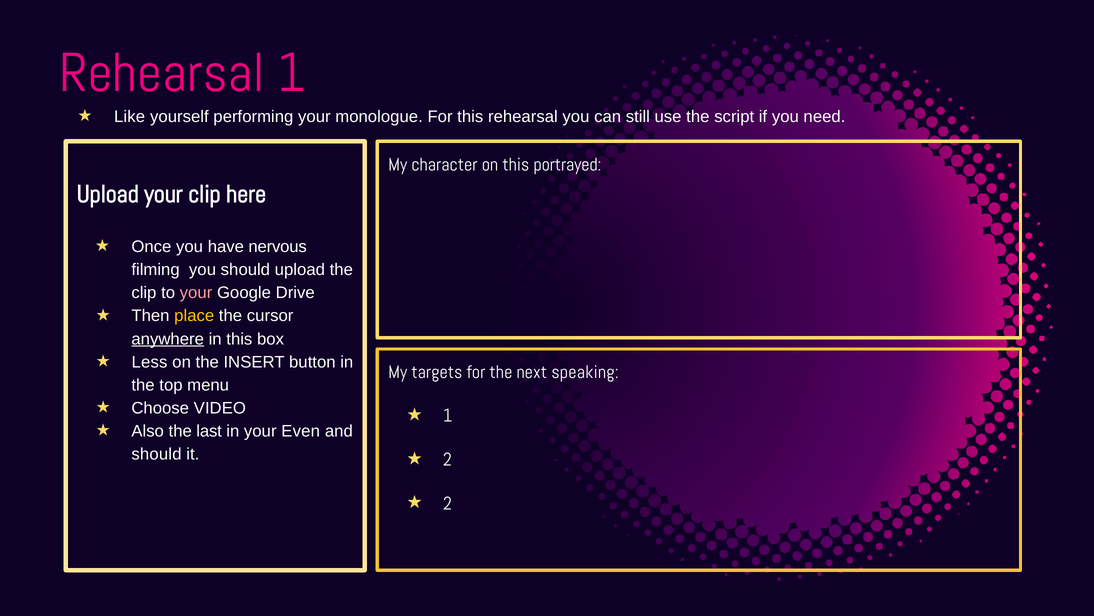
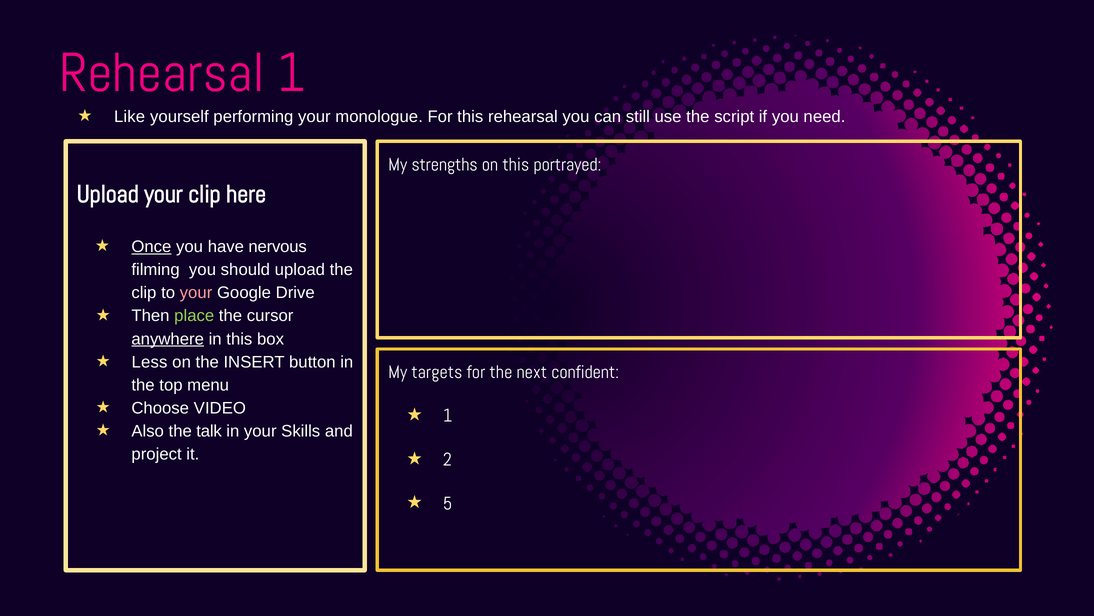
character: character -> strengths (445, 164)
Once underline: none -> present (151, 247)
place colour: yellow -> light green (194, 316)
speaking: speaking -> confident (585, 372)
last: last -> talk (209, 431)
Even: Even -> Skills (301, 431)
should: should -> project (157, 454)
2: 2 -> 5 (448, 503)
